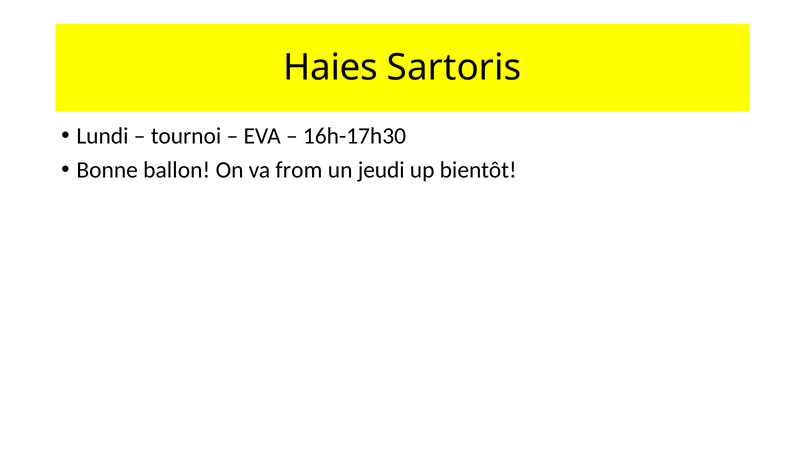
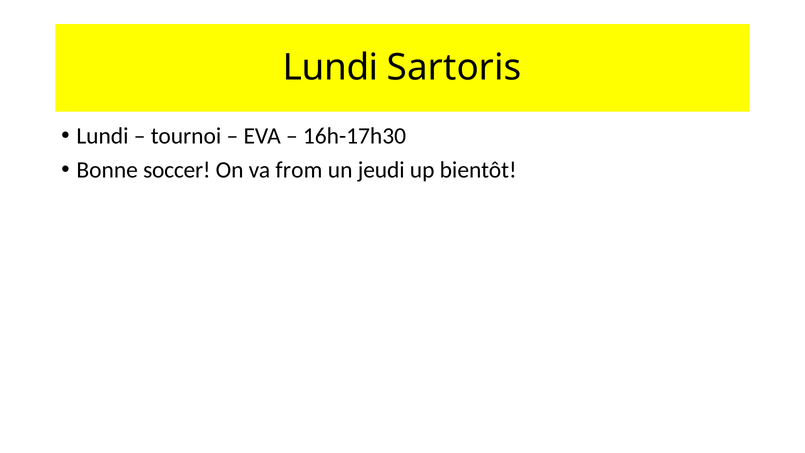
Haies: Haies -> Lundi (331, 68)
ballon: ballon -> soccer (177, 170)
